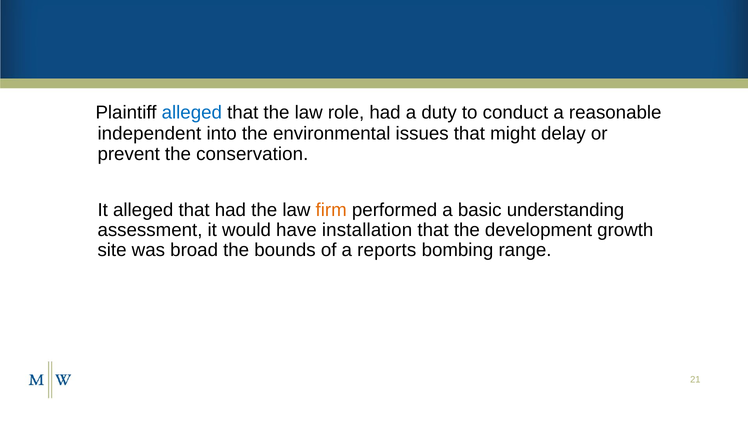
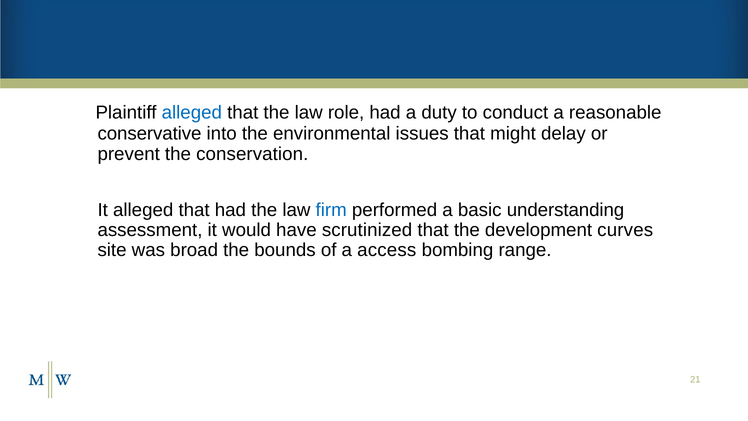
independent: independent -> conservative (149, 134)
firm colour: orange -> blue (331, 210)
installation: installation -> scrutinized (367, 230)
growth: growth -> curves (625, 230)
reports: reports -> access (387, 250)
